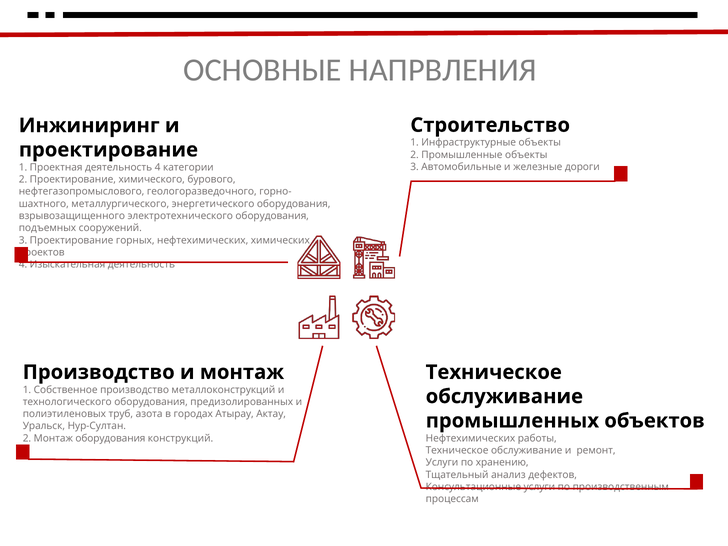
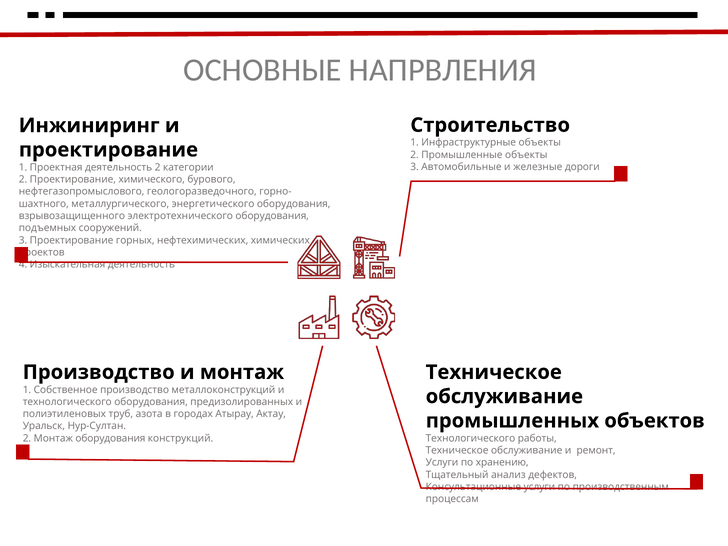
деятельность 4: 4 -> 2 (158, 167)
Нефтехимических: Нефтехимических -> Технологического (470, 438)
